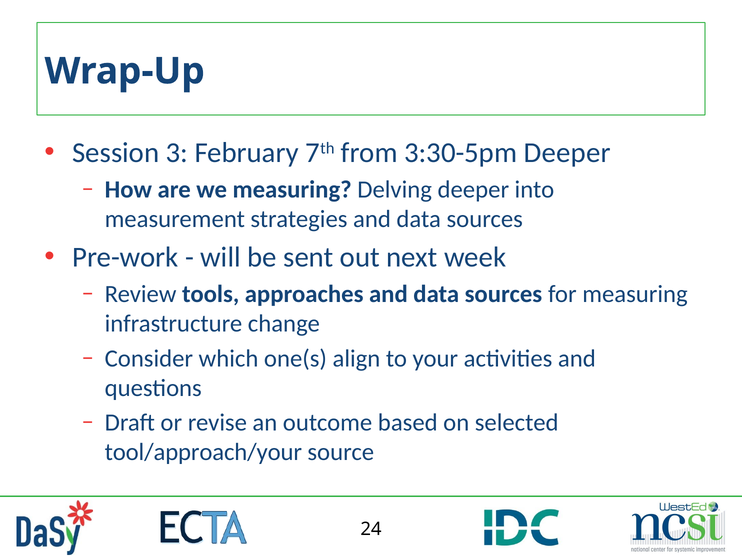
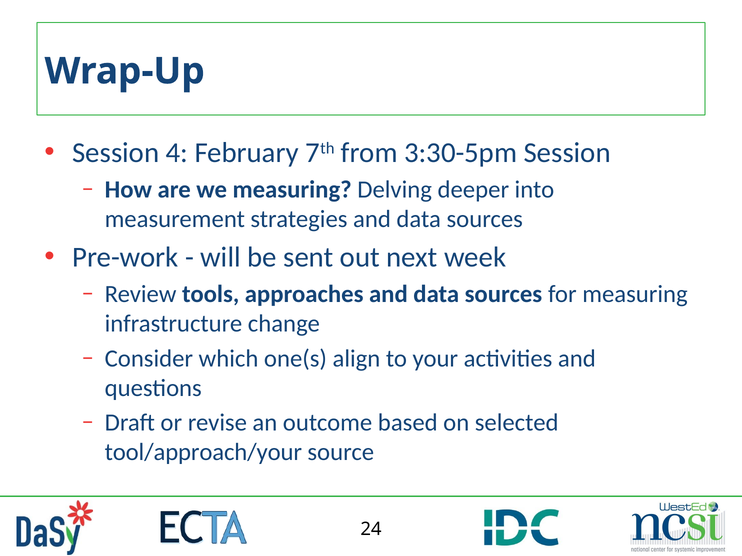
3: 3 -> 4 (177, 153)
3:30-5pm Deeper: Deeper -> Session (567, 153)
